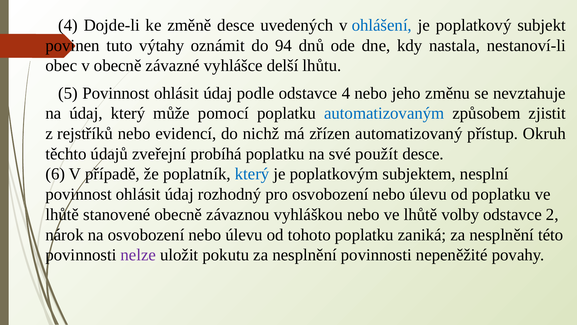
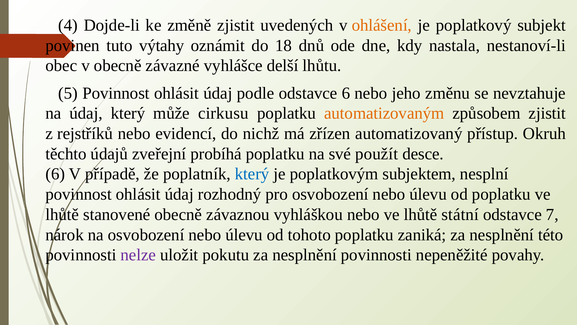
změně desce: desce -> zjistit (236, 25)
ohlášení colour: blue -> orange (382, 25)
94: 94 -> 18 (284, 45)
odstavce 4: 4 -> 6 (346, 93)
pomocí: pomocí -> cirkusu (223, 113)
automatizovaným colour: blue -> orange (384, 113)
volby: volby -> státní (460, 214)
2: 2 -> 7 (552, 214)
